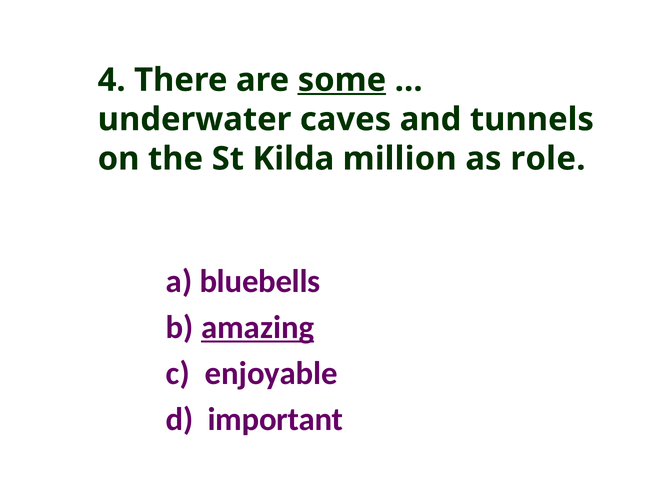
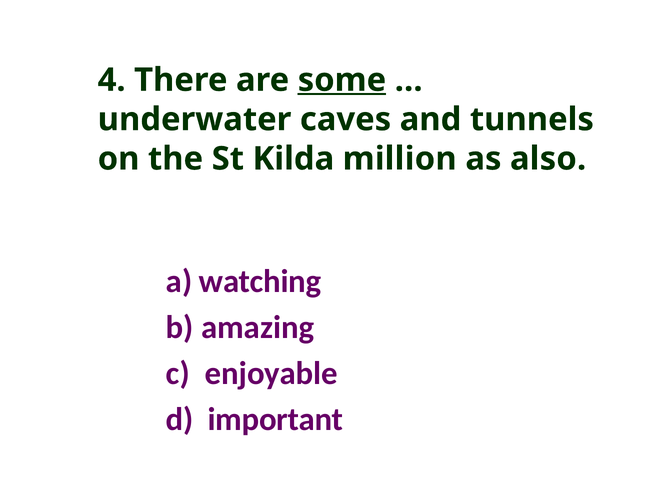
role: role -> also (548, 159)
bluebells: bluebells -> watching (260, 282)
amazing underline: present -> none (258, 327)
